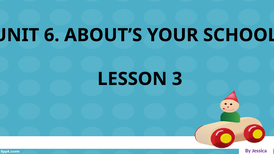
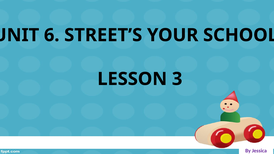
ABOUT’S: ABOUT’S -> STREET’S (103, 35)
